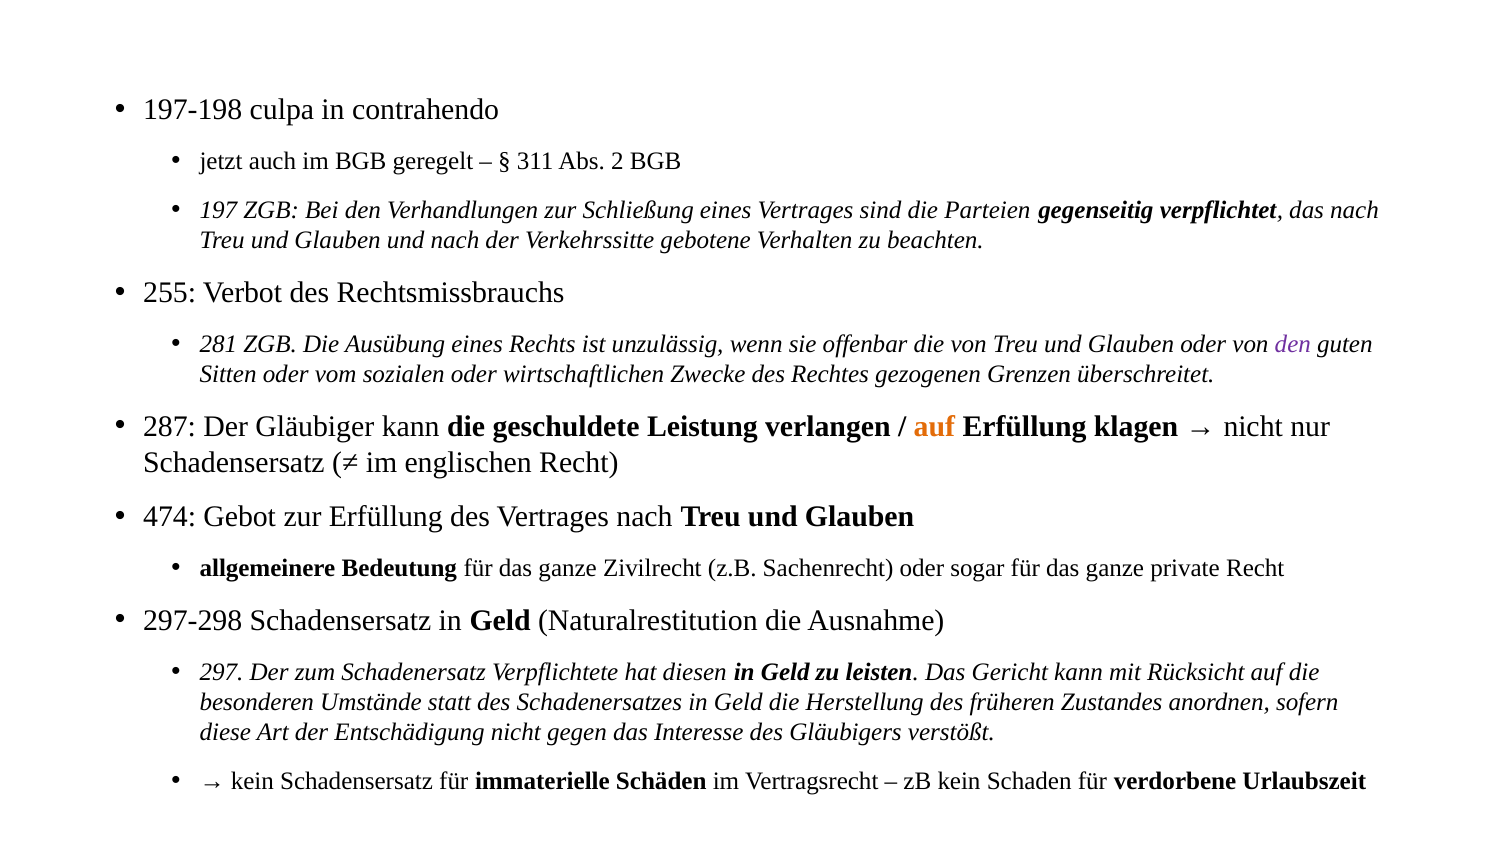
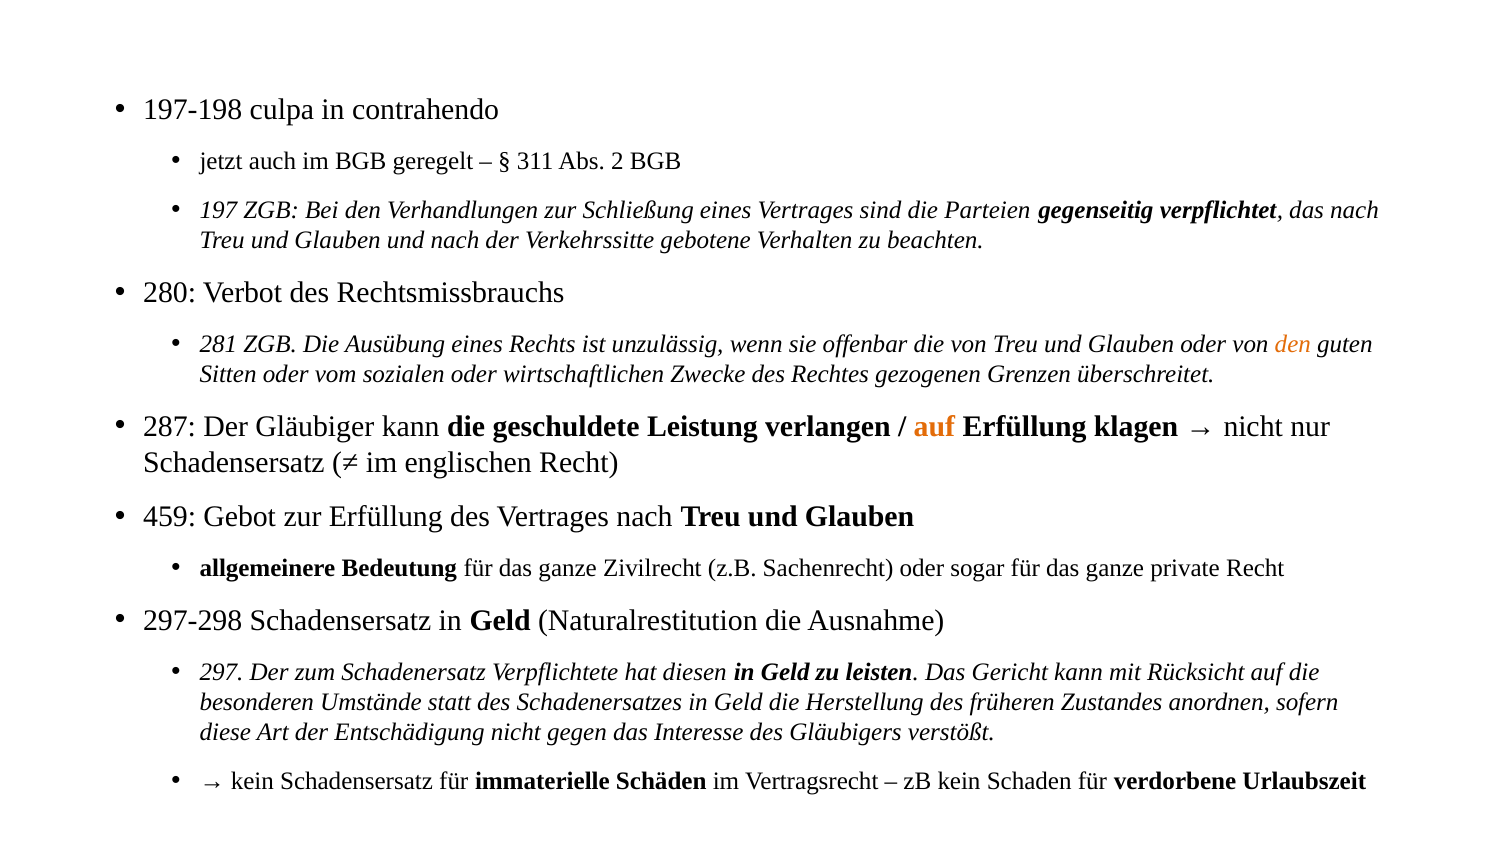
255: 255 -> 280 (170, 293)
den colour: purple -> orange (1293, 344)
474: 474 -> 459 (170, 517)
